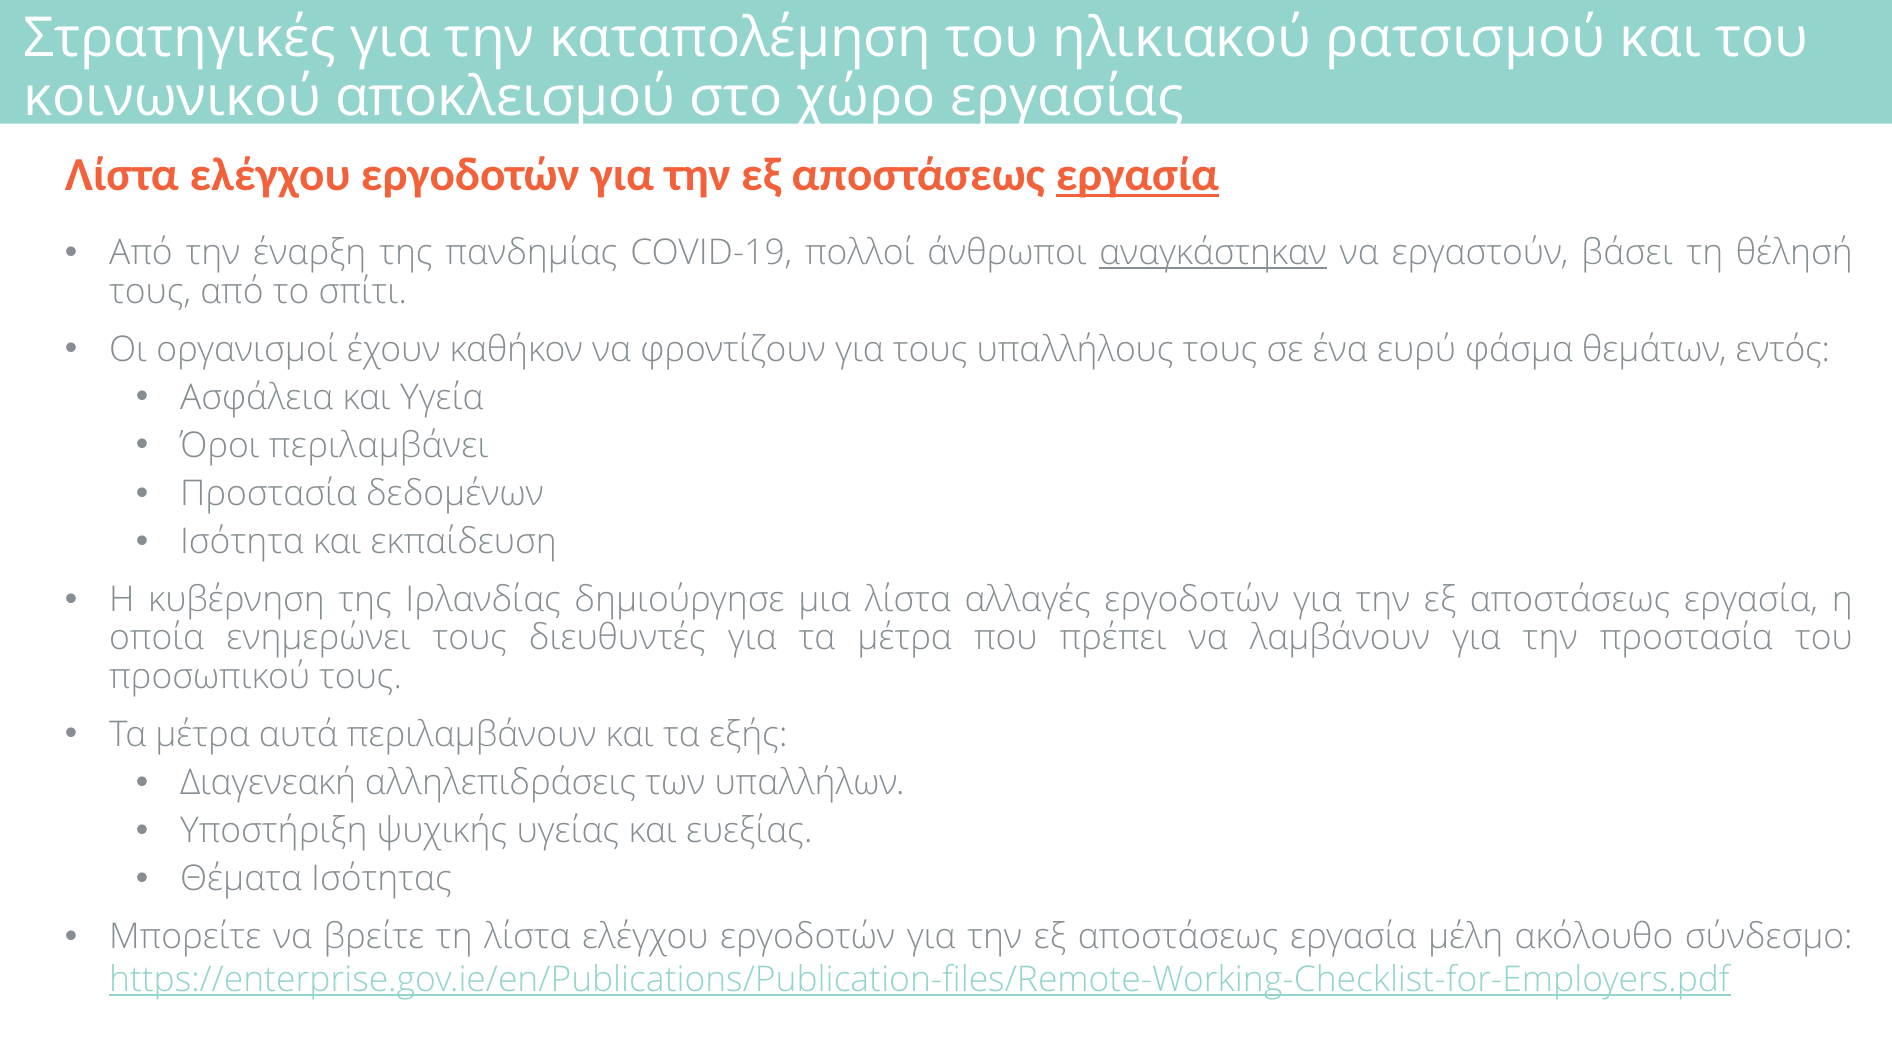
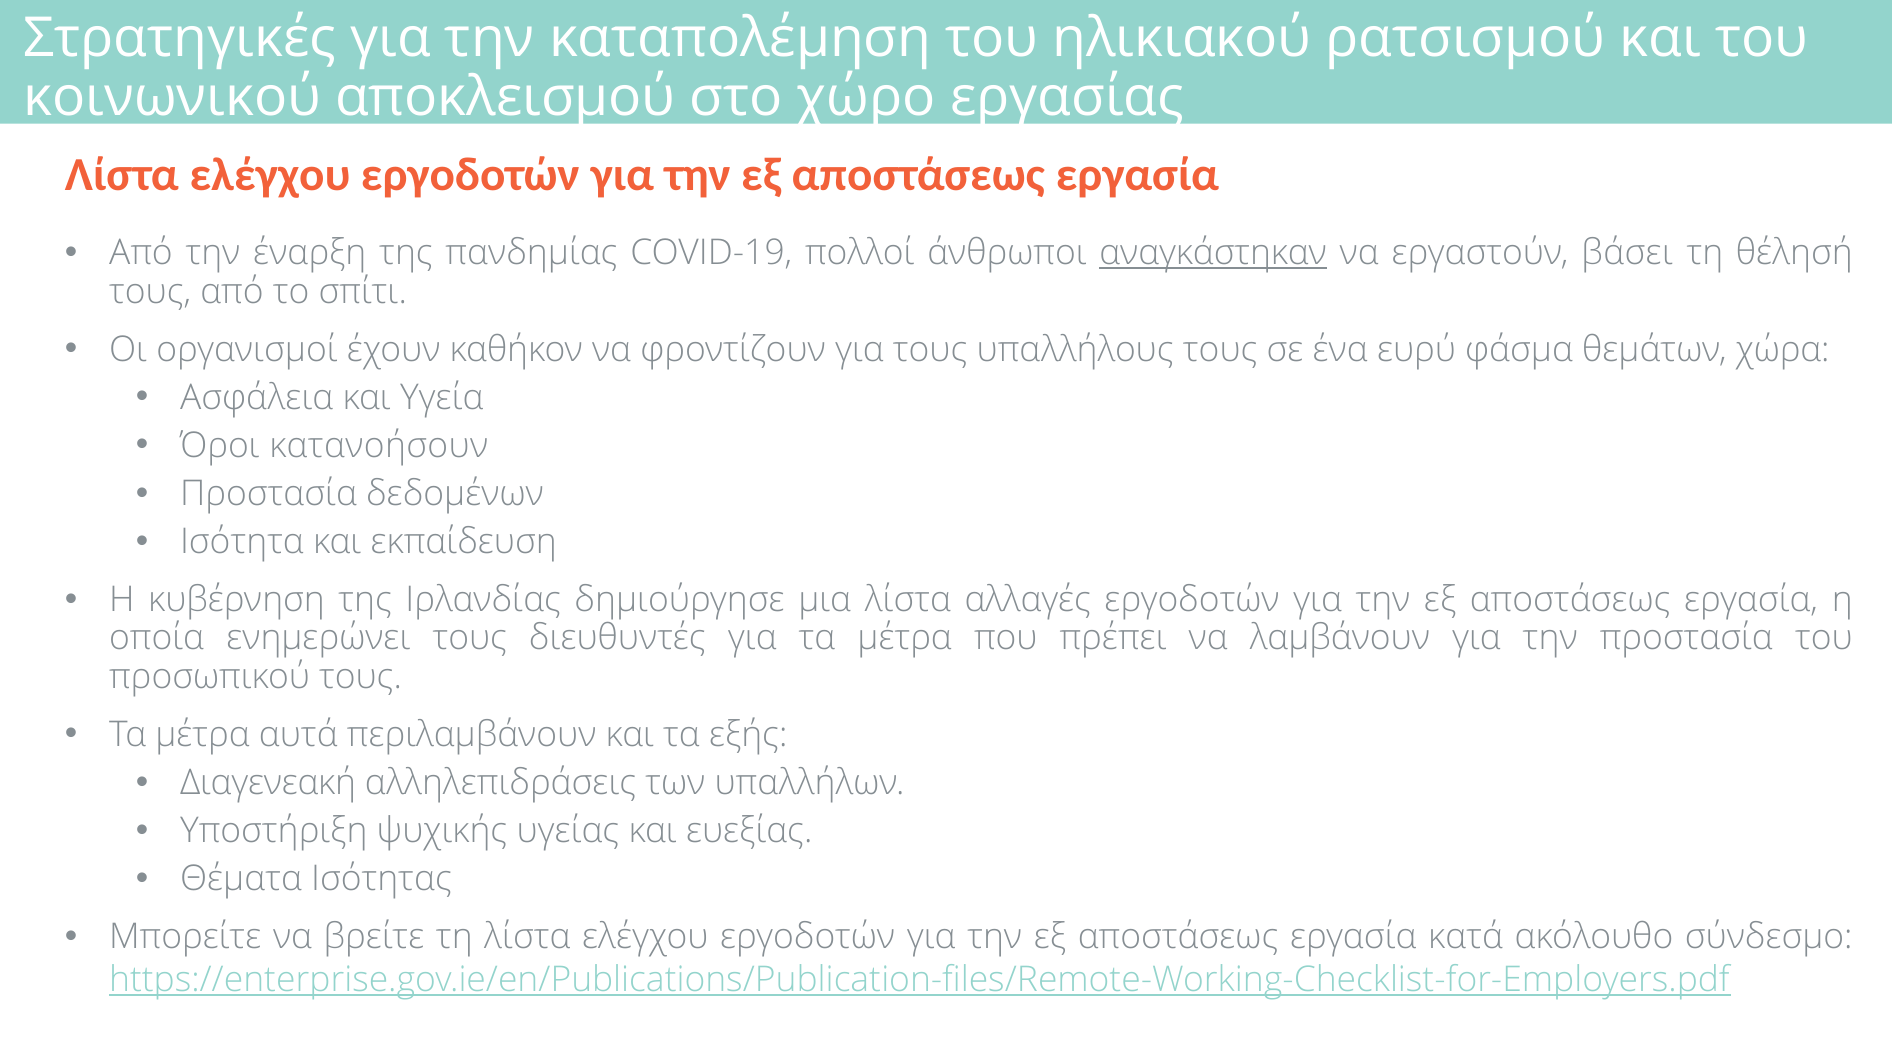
εργασία underline: present -> none (1137, 175)
εντός: εντός -> χώρα (1783, 349)
περιλαμβάνει: περιλαμβάνει -> κατανοήσουν (379, 446)
μέλη: μέλη -> κατά (1466, 937)
